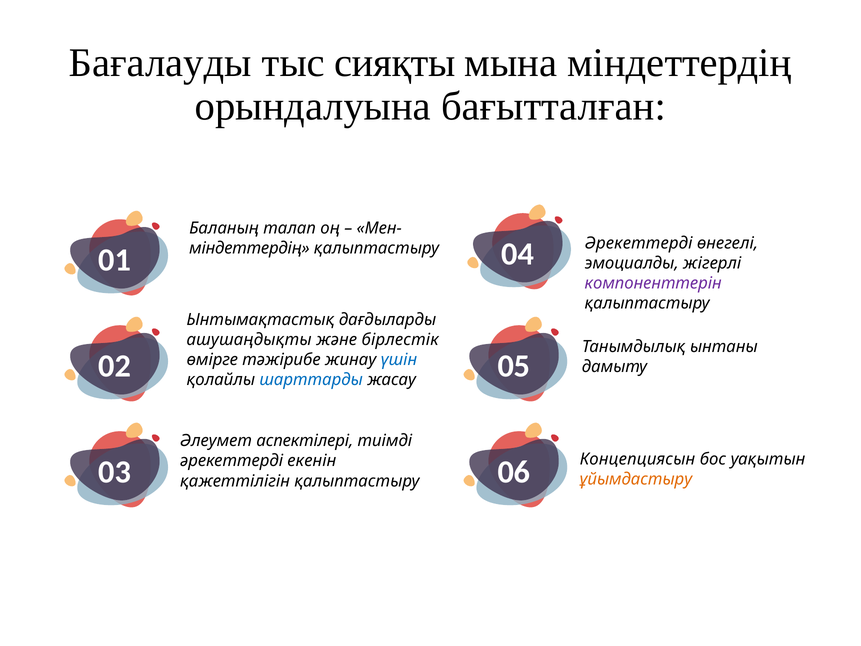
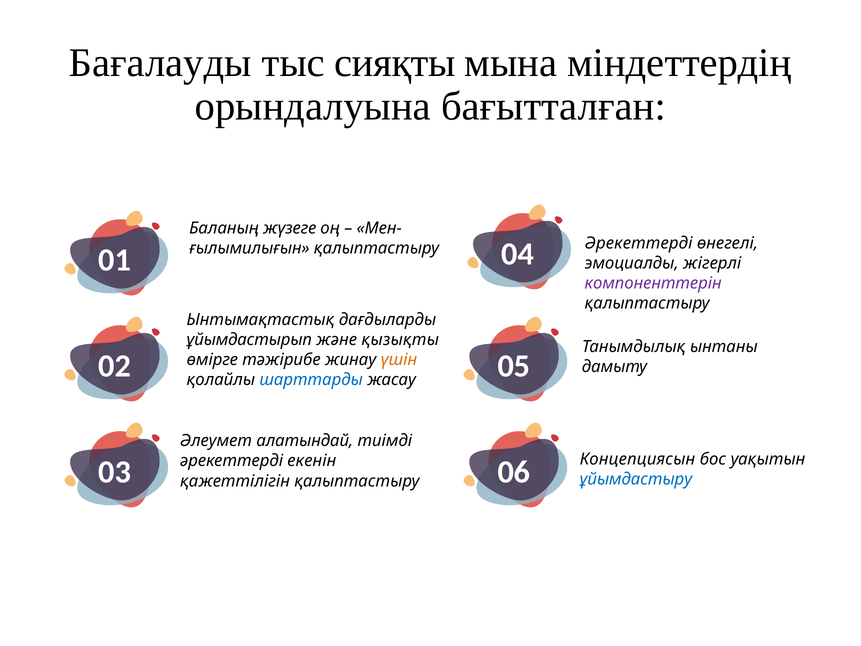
талап: талап -> жүзеге (290, 228)
міндеттердің: міндеттердің -> ғылымилығын (249, 248)
ашушаңдықты: ашушаңдықты -> ұйымдастырып (249, 340)
бірлестік: бірлестік -> қызықты (400, 340)
үшін colour: blue -> orange (399, 360)
аспектілері: аспектілері -> алатындай (305, 441)
ұйымдастыру colour: orange -> blue (636, 479)
